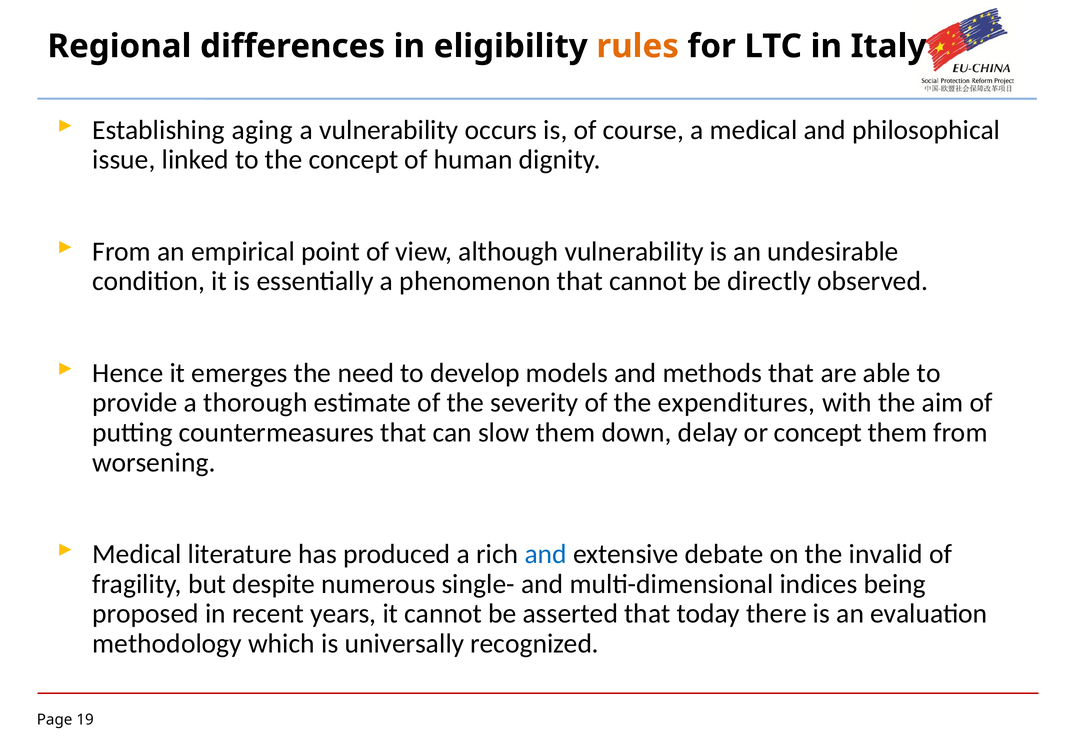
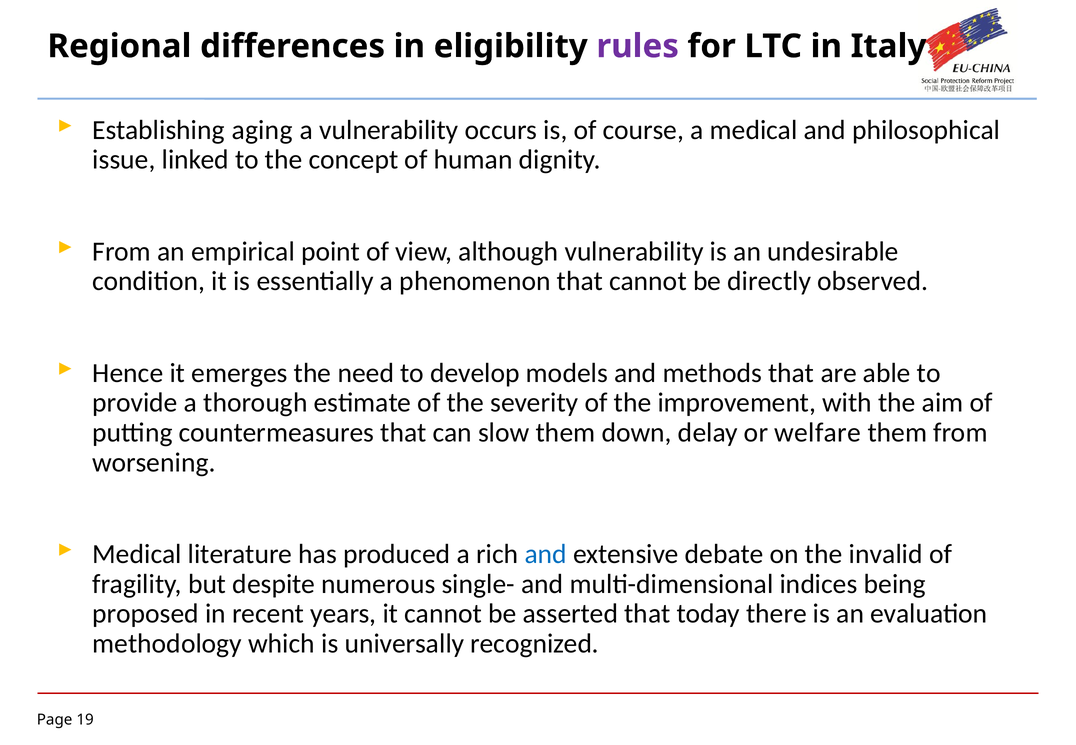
rules colour: orange -> purple (638, 46)
expenditures: expenditures -> improvement (737, 403)
or concept: concept -> welfare (818, 433)
